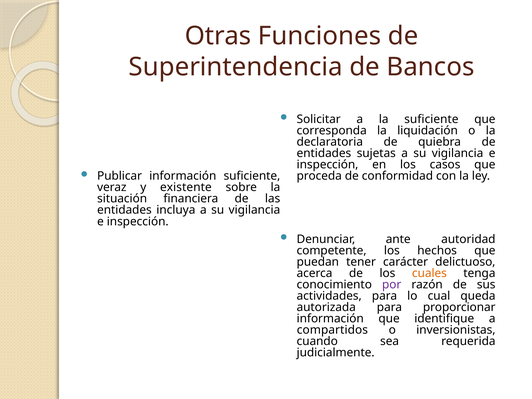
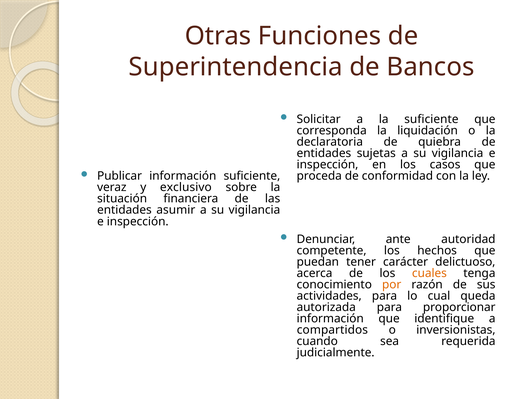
existente: existente -> exclusivo (186, 187)
incluya: incluya -> asumir (176, 210)
por colour: purple -> orange (392, 285)
